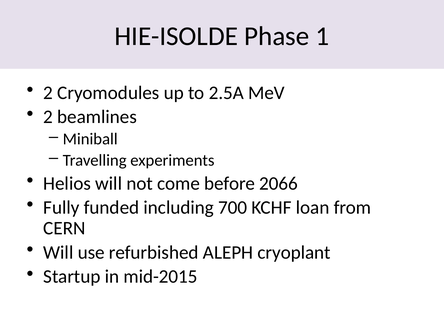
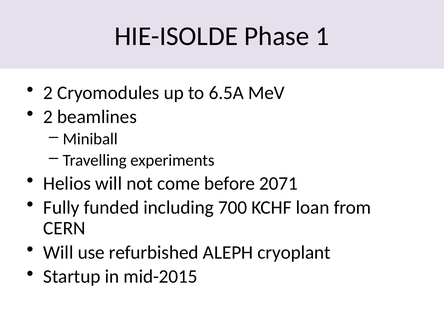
2.5A: 2.5A -> 6.5A (226, 93)
2066: 2066 -> 2071 (279, 183)
